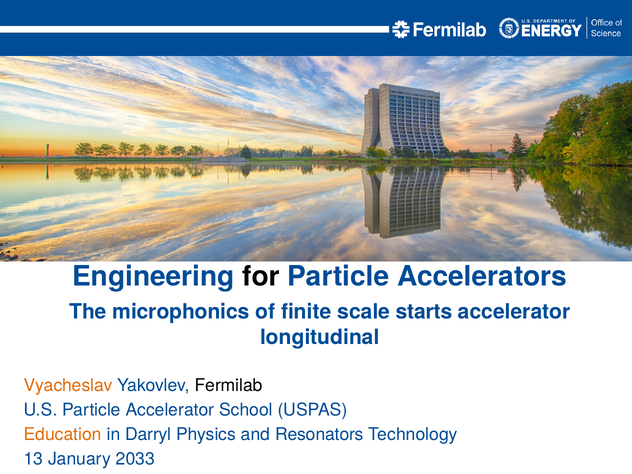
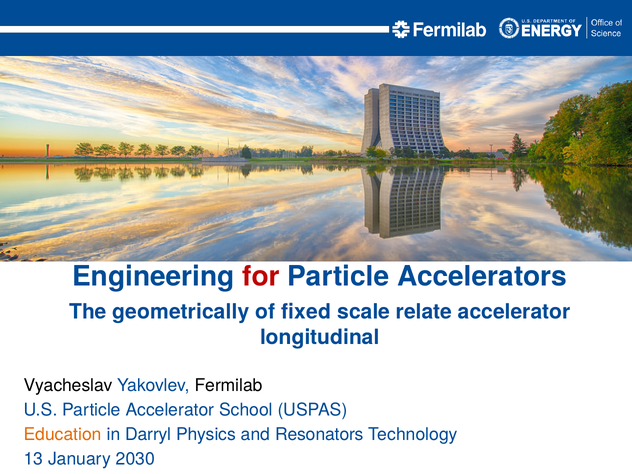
for colour: black -> red (261, 277)
microphonics: microphonics -> geometrically (181, 312)
finite: finite -> fixed (306, 312)
starts: starts -> relate (424, 312)
Vyacheslav colour: orange -> black (68, 385)
2033: 2033 -> 2030 (135, 459)
